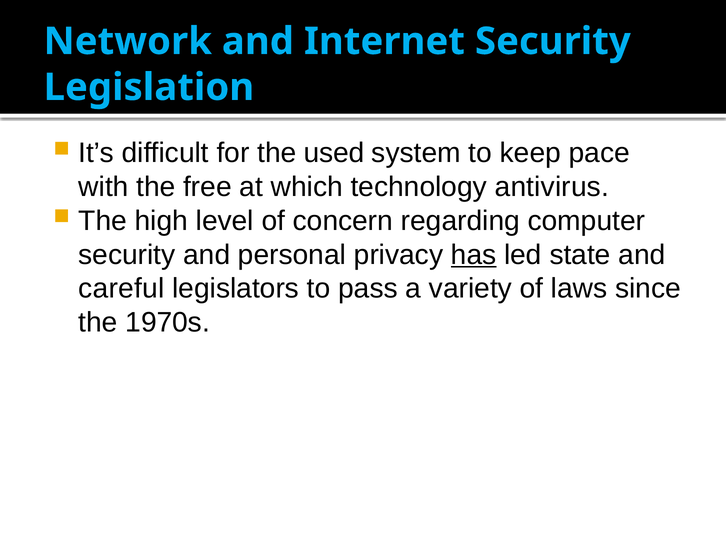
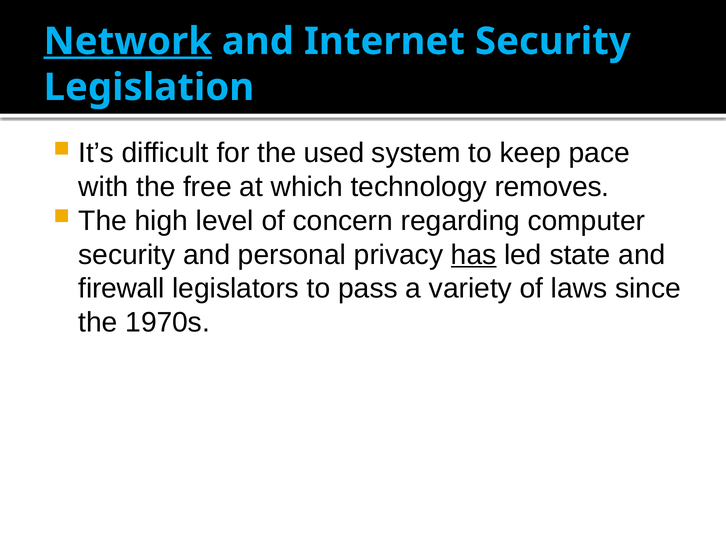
Network underline: none -> present (128, 41)
antivirus: antivirus -> removes (552, 187)
careful: careful -> firewall (122, 289)
